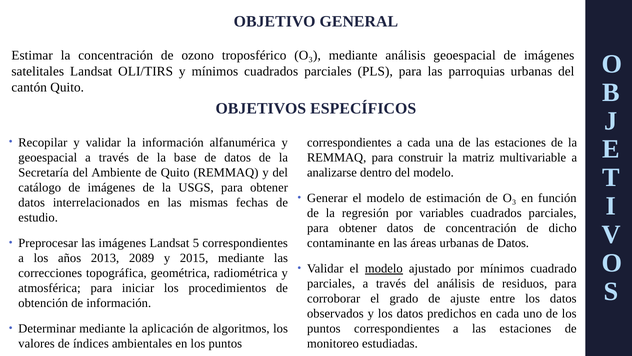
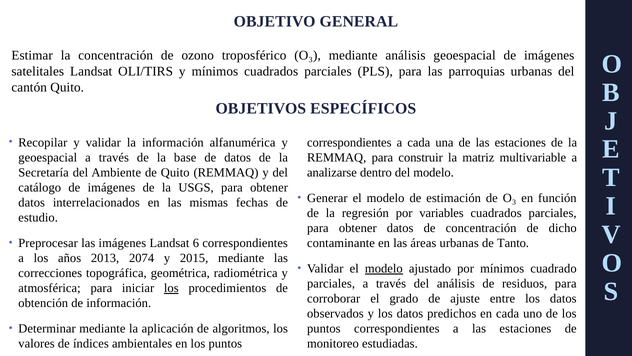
urbanas de Datos: Datos -> Tanto (513, 243)
5: 5 -> 6 (196, 243)
2089: 2089 -> 2074 (142, 258)
los underline: none -> present (171, 288)
